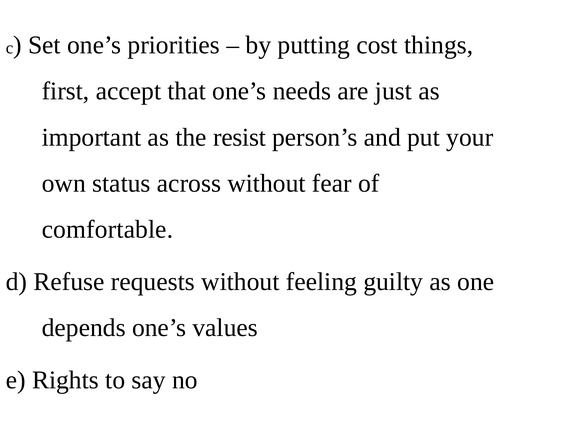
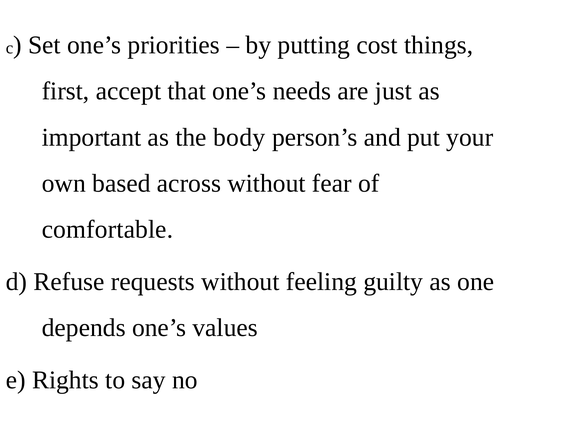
resist: resist -> body (239, 137)
status: status -> based (121, 183)
